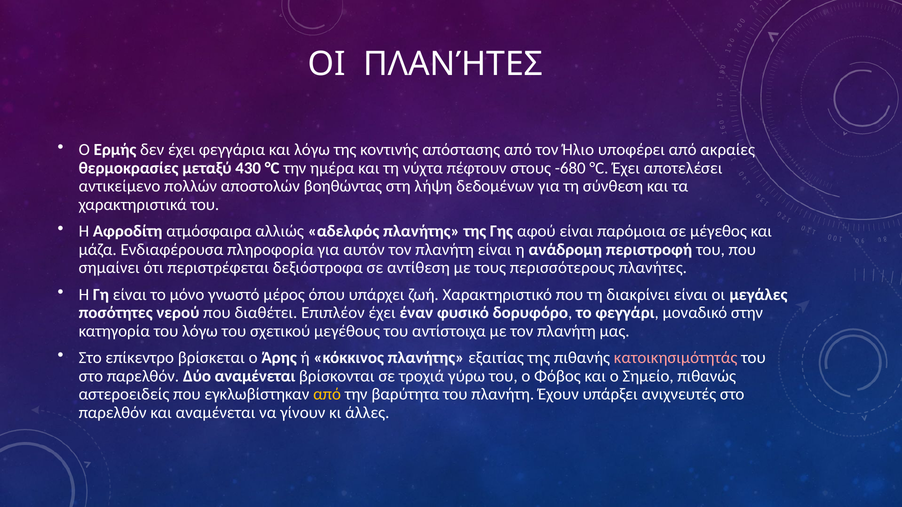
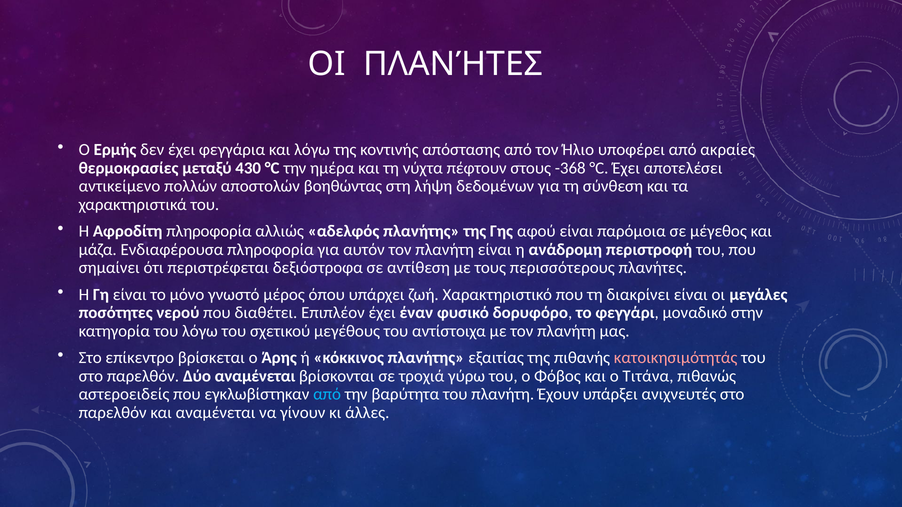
-680: -680 -> -368 (570, 168)
Αφροδίτη ατμόσφαιρα: ατμόσφαιρα -> πληροφορία (209, 232)
Σημείο: Σημείο -> Τιτάνα (648, 376)
από colour: yellow -> light blue (327, 395)
